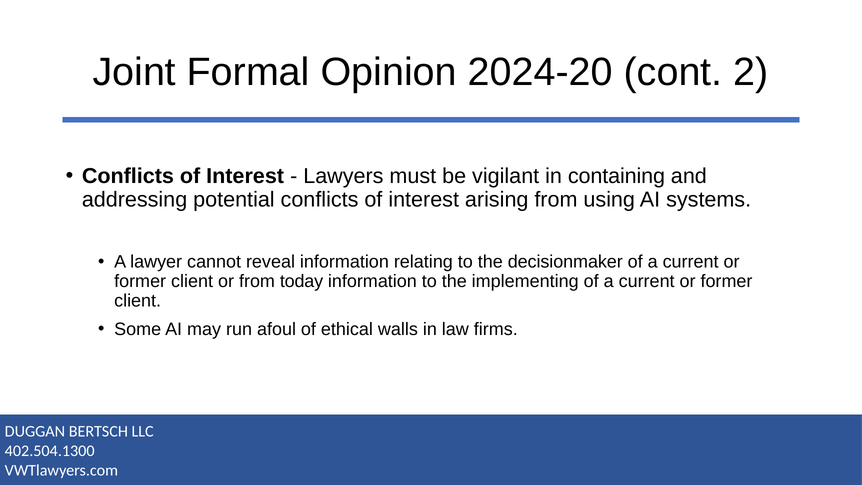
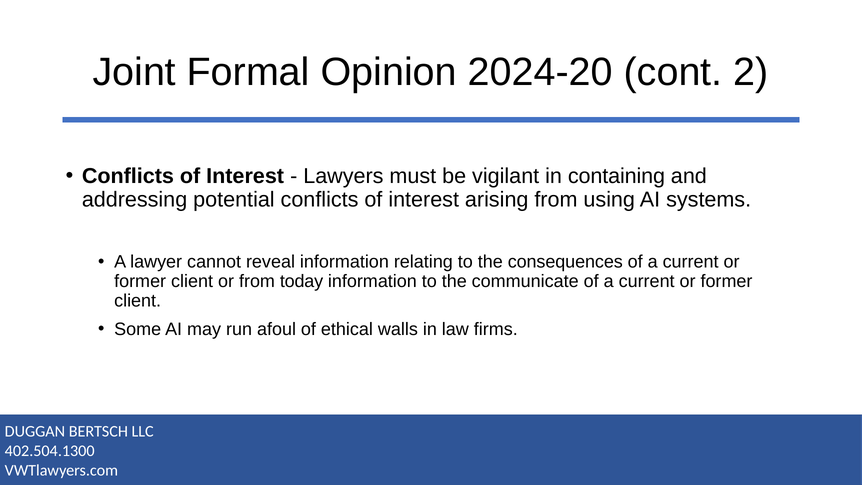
decisionmaker: decisionmaker -> consequences (565, 262)
implementing: implementing -> communicate (525, 281)
